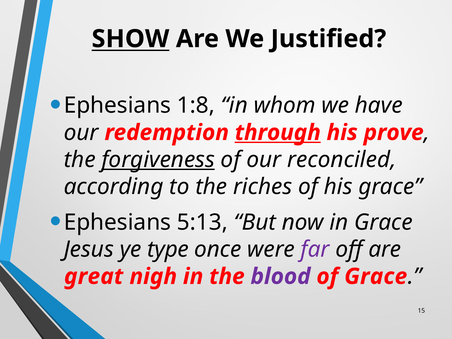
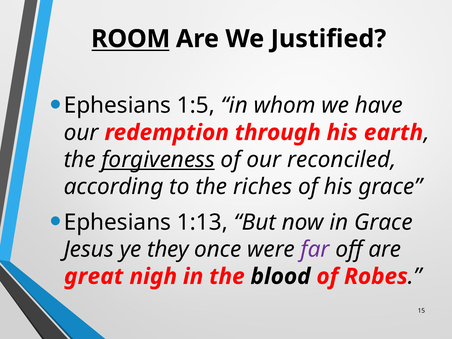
SHOW: SHOW -> ROOM (131, 39)
1:8: 1:8 -> 1:5 (196, 105)
through underline: present -> none (278, 133)
prove: prove -> earth (393, 133)
5:13: 5:13 -> 1:13 (202, 222)
type: type -> they (168, 249)
blood colour: purple -> black (281, 276)
of Grace: Grace -> Robes (376, 276)
